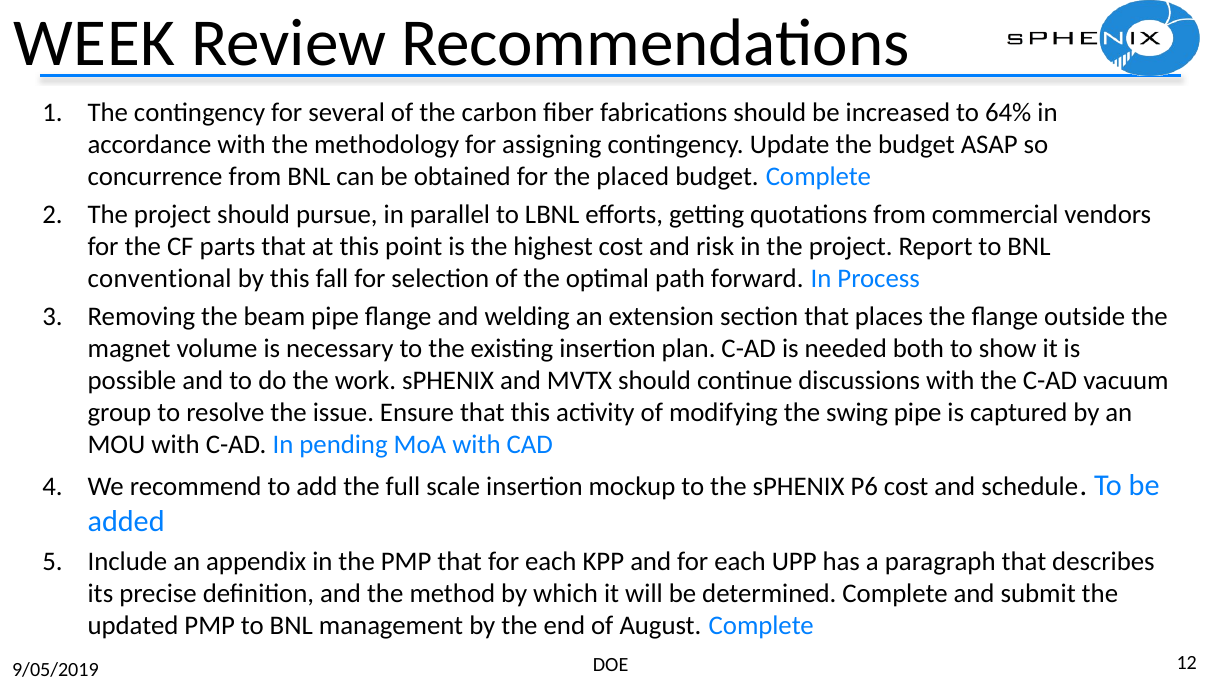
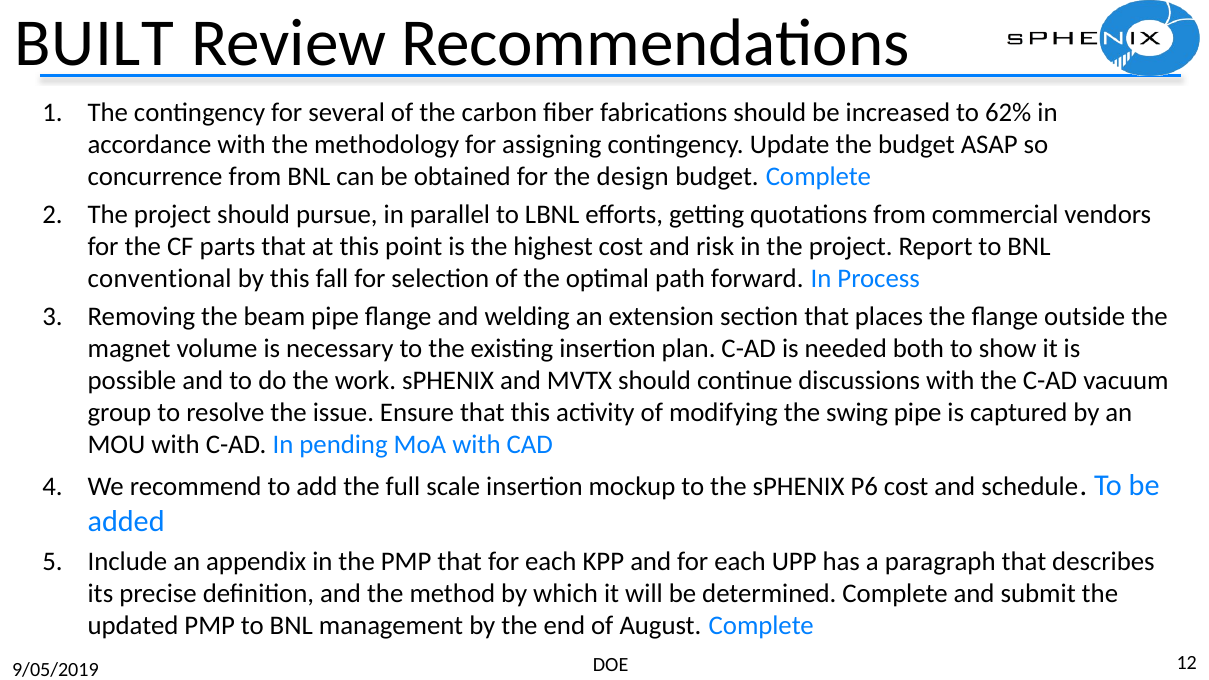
WEEK: WEEK -> BUILT (94, 43)
64%: 64% -> 62% (1008, 112)
placed: placed -> design (633, 177)
